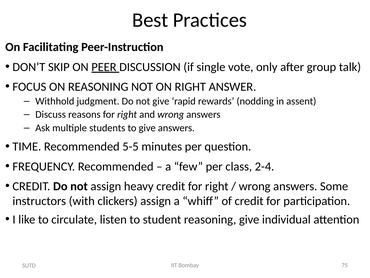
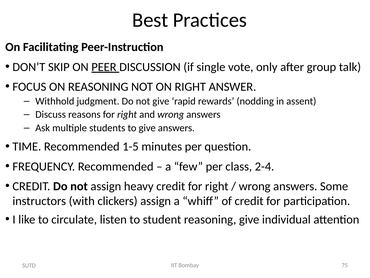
5-5: 5-5 -> 1-5 (131, 146)
